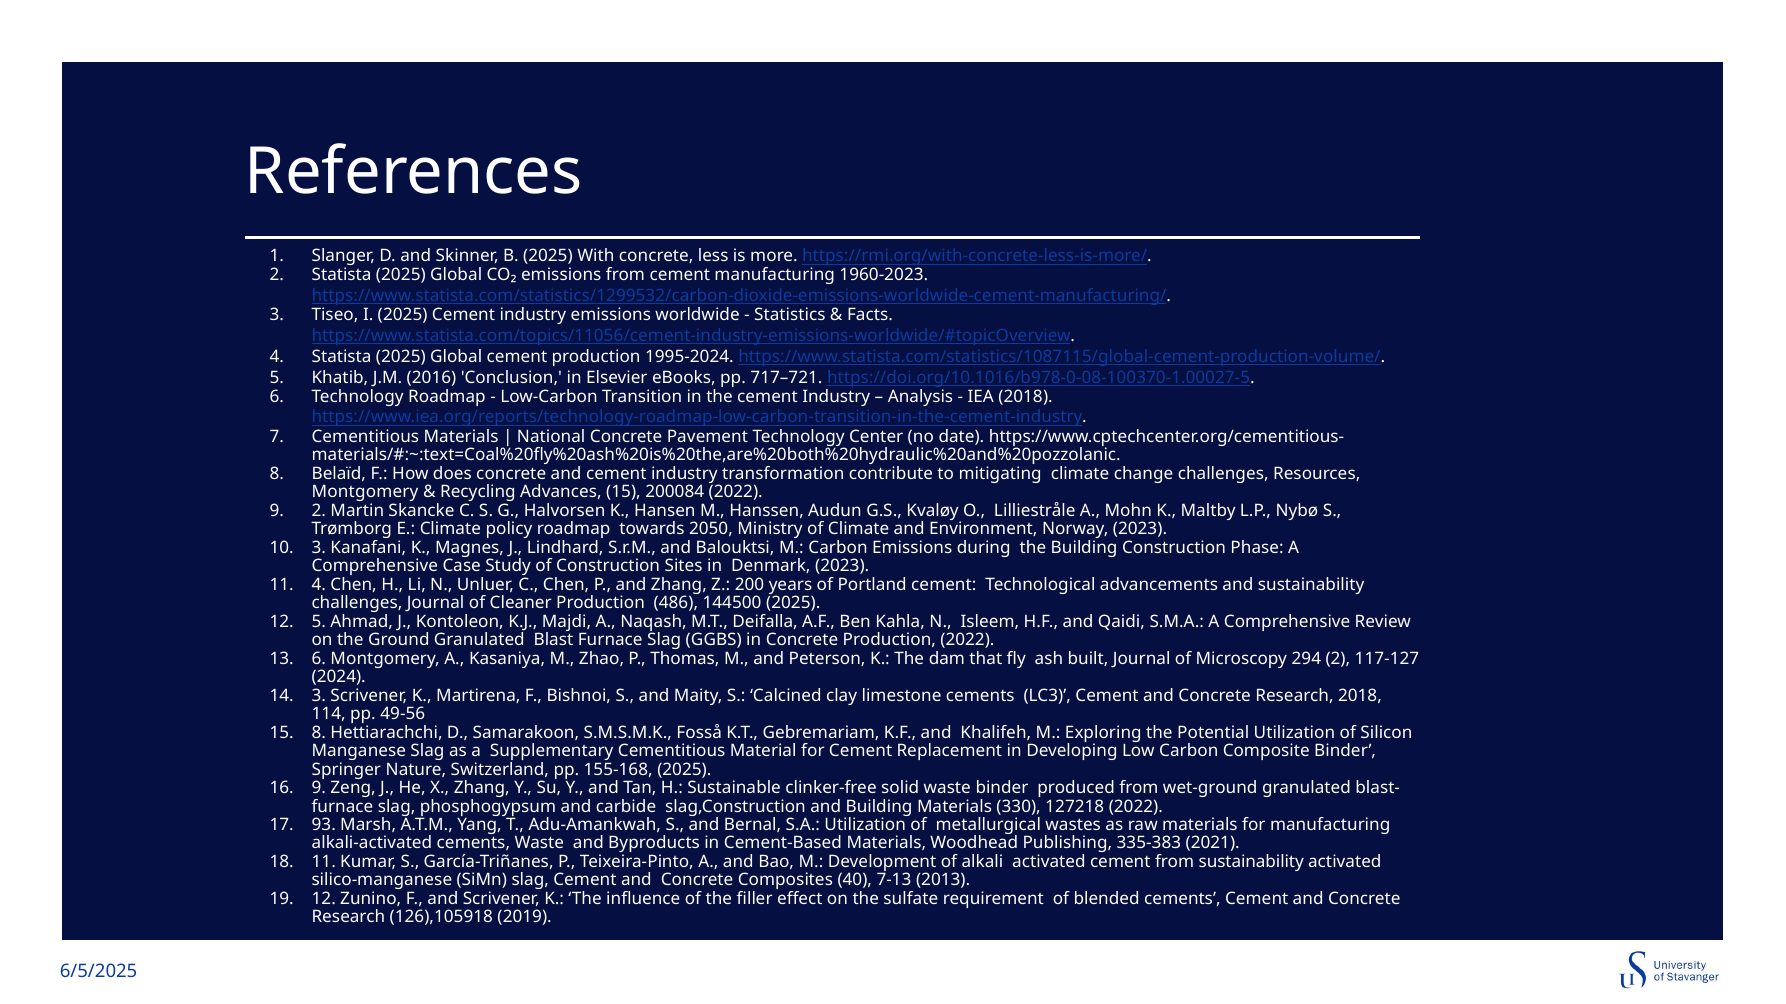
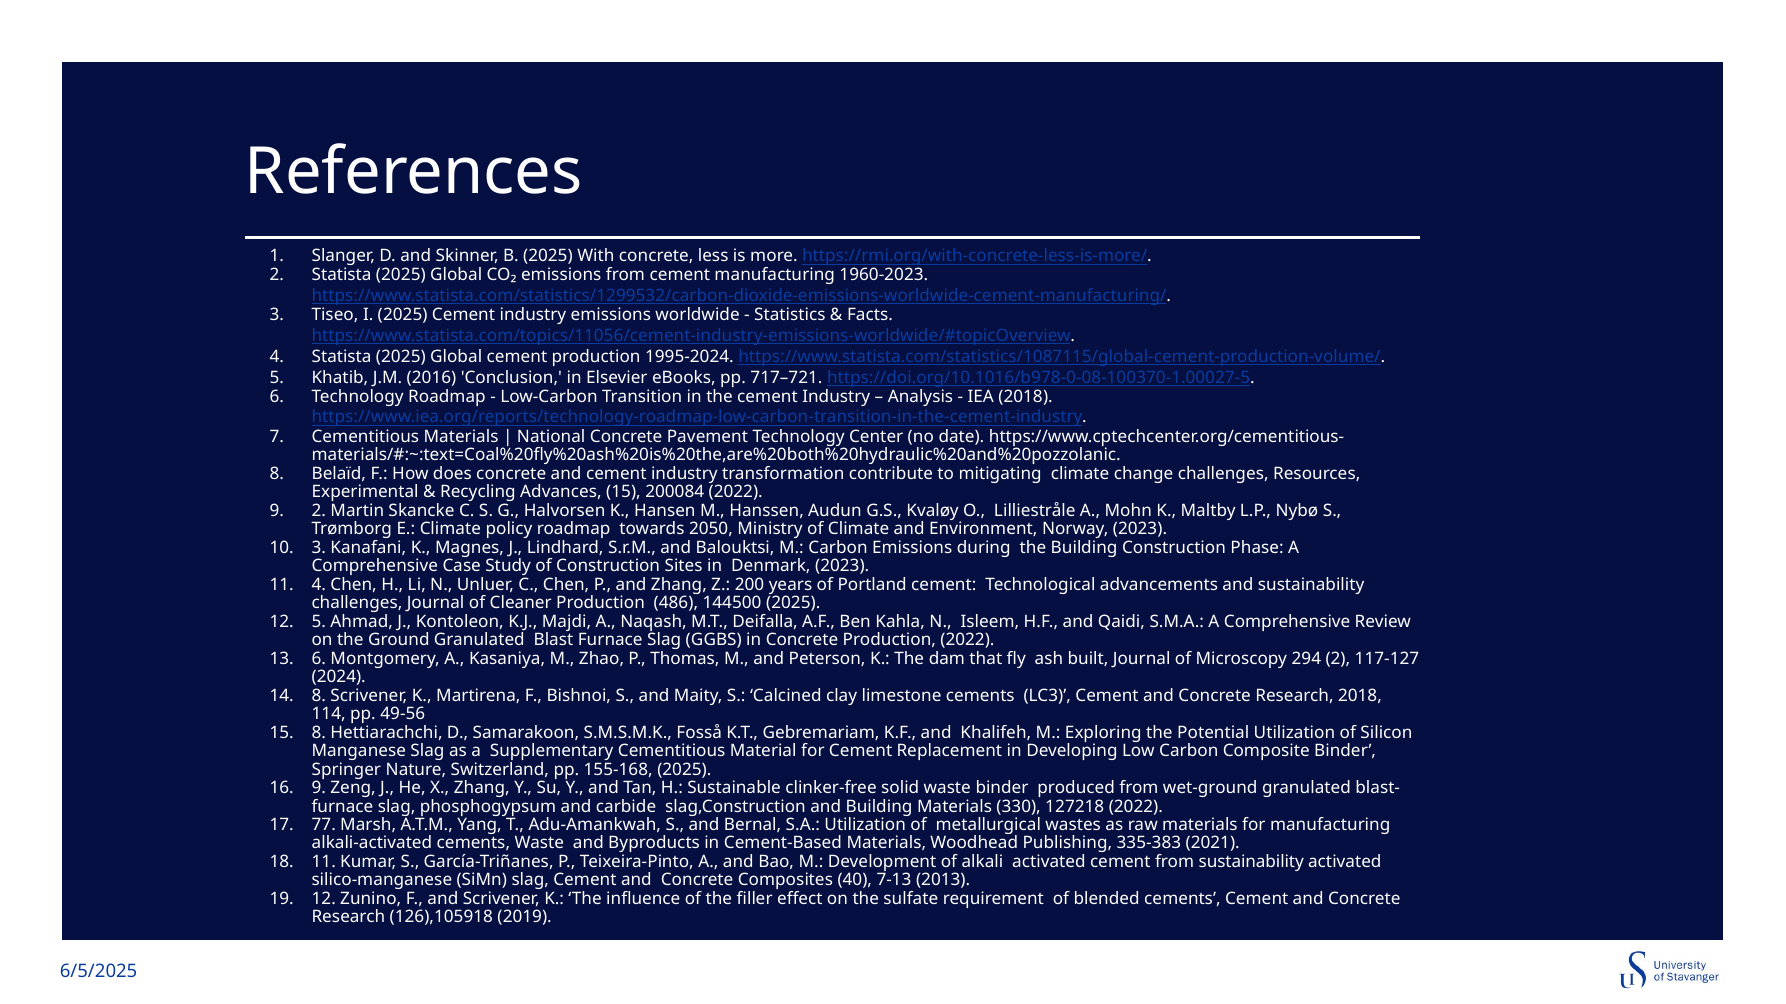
Montgomery: Montgomery -> Experimental (365, 492)
3: 3 -> 8 (319, 696)
93: 93 -> 77 (324, 825)
